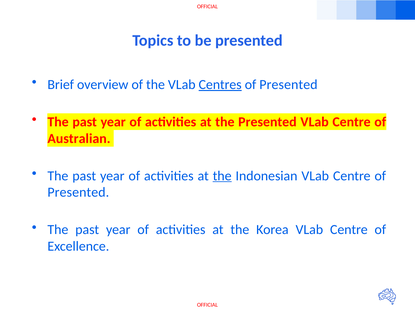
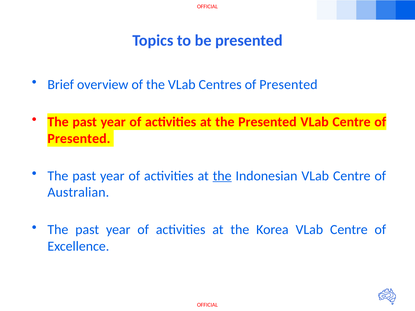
Centres underline: present -> none (220, 85)
Australian: Australian -> Presented (79, 139)
Presented: Presented -> Australian (78, 193)
